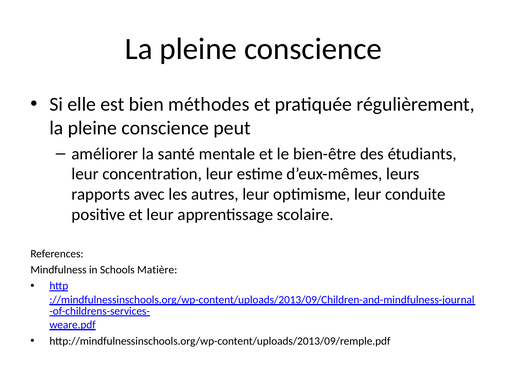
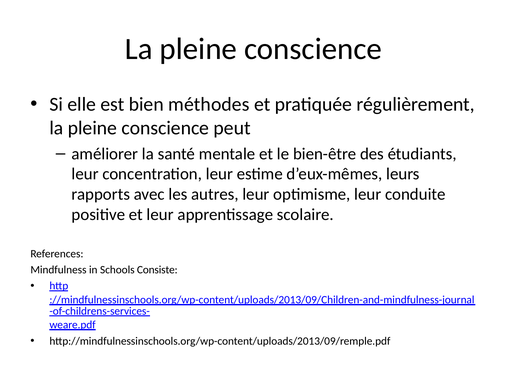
Matière: Matière -> Consiste (157, 270)
